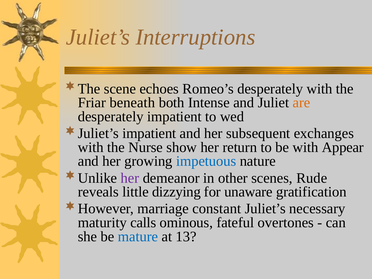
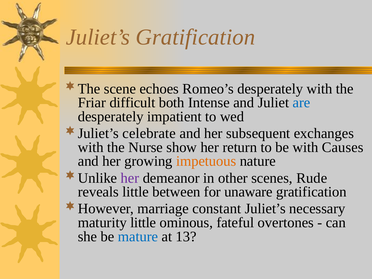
Juliet’s Interruptions: Interruptions -> Gratification (195, 37)
beneath: beneath -> difficult (132, 103)
are colour: orange -> blue (301, 103)
impatient: impatient -> celebrate (149, 133)
Appear: Appear -> Causes (343, 147)
impetuous colour: blue -> orange (206, 161)
dizzying: dizzying -> between (176, 192)
maturity calls: calls -> little (143, 223)
